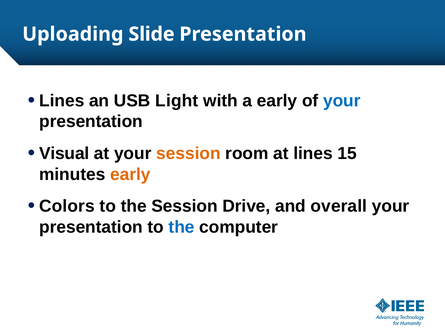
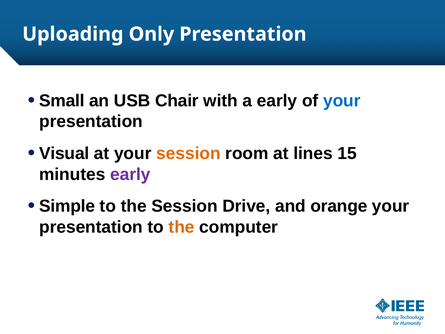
Slide: Slide -> Only (151, 34)
Lines: Lines -> Small (62, 101)
Light: Light -> Chair (177, 101)
early colour: orange -> purple (130, 174)
Colors: Colors -> Simple (67, 206)
overall: overall -> orange (339, 206)
the colour: blue -> orange (182, 227)
